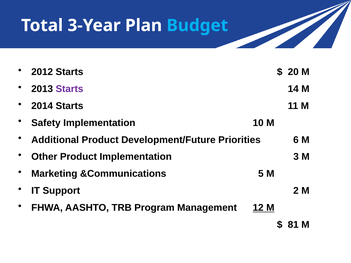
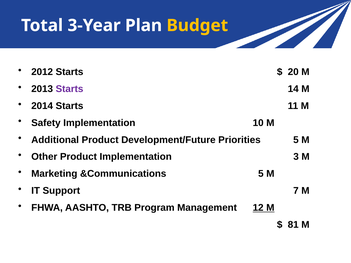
Budget colour: light blue -> yellow (197, 25)
Priorities 6: 6 -> 5 (296, 140)
2: 2 -> 7 (296, 191)
